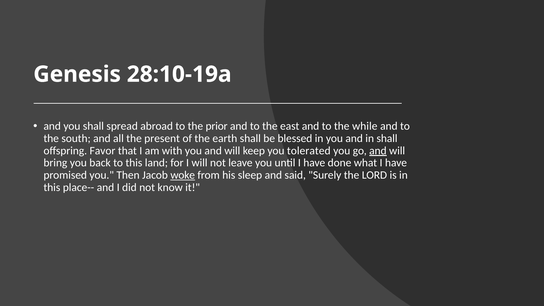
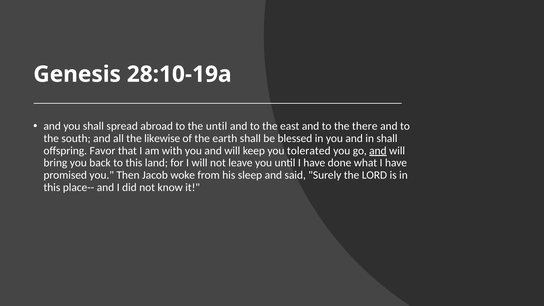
the prior: prior -> until (217, 126)
while: while -> there (365, 126)
present: present -> likewise (162, 138)
woke underline: present -> none (183, 175)
